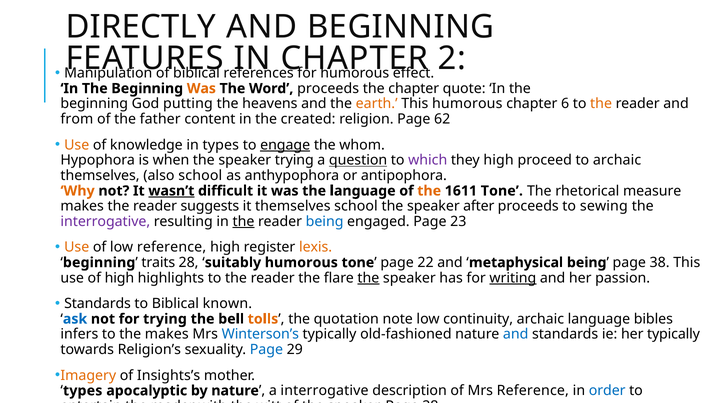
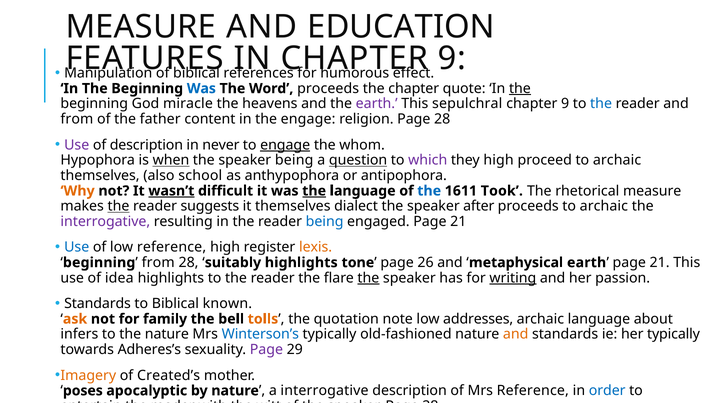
DIRECTLY: DIRECTLY -> MEASURE (141, 27)
AND BEGINNING: BEGINNING -> EDUCATION (401, 27)
2: 2 -> 9 (452, 59)
Was colour: orange -> blue (201, 89)
the underline: none -> present (520, 89)
putting: putting -> miracle (188, 104)
earth colour: orange -> purple (377, 104)
This humorous: humorous -> sepulchral (467, 104)
6: 6 -> 9 (565, 104)
the colour: orange -> blue (601, 104)
the created: created -> engage (308, 119)
religion Page 62: 62 -> 28 (442, 119)
Use colour: orange -> purple (77, 145)
of knowledge: knowledge -> description (146, 145)
in types: types -> never (221, 145)
when underline: none -> present (171, 160)
speaker trying: trying -> being (294, 160)
the underline: none -> present (314, 191)
the colour: orange -> blue (429, 191)
1611 Tone: Tone -> Took (502, 191)
the underline: none -> present (118, 206)
themselves school: school -> dialect (356, 206)
proceeds to sewing: sewing -> archaic (604, 206)
the underline: present -> none (243, 222)
engaged Page 23: 23 -> 21 (458, 222)
Use colour: orange -> blue (77, 247)
traits: traits -> from (158, 263)
suitably humorous: humorous -> highlights (301, 263)
22: 22 -> 26 (425, 263)
metaphysical being: being -> earth (587, 263)
38: 38 -> 21 (660, 263)
of high: high -> idea (119, 278)
ask colour: blue -> orange (75, 319)
for trying: trying -> family (165, 319)
continuity: continuity -> addresses (478, 319)
bibles: bibles -> about (653, 319)
the makes: makes -> nature (167, 335)
and colour: blue -> orange (516, 335)
Religion’s: Religion’s -> Adheres’s (149, 350)
Page colour: blue -> purple (266, 350)
Insights’s: Insights’s -> Created’s (169, 376)
types: types -> poses (83, 391)
